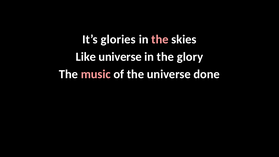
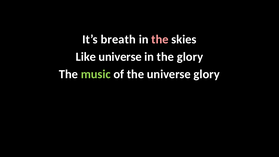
glories: glories -> breath (118, 39)
music colour: pink -> light green (96, 74)
universe done: done -> glory (207, 74)
